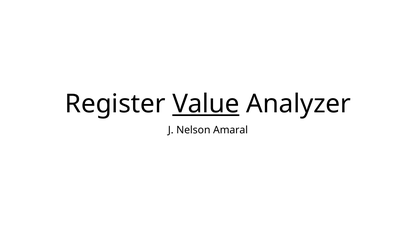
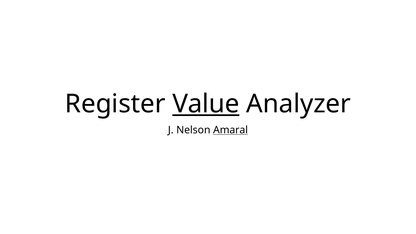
Amaral underline: none -> present (231, 130)
